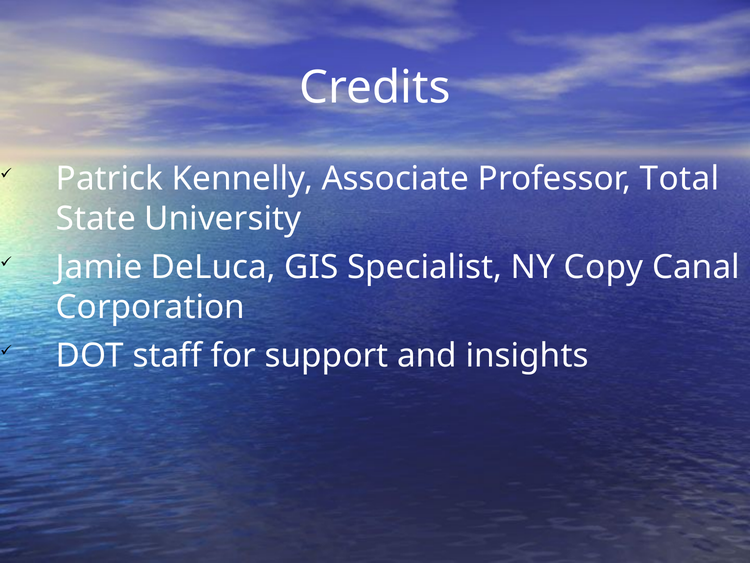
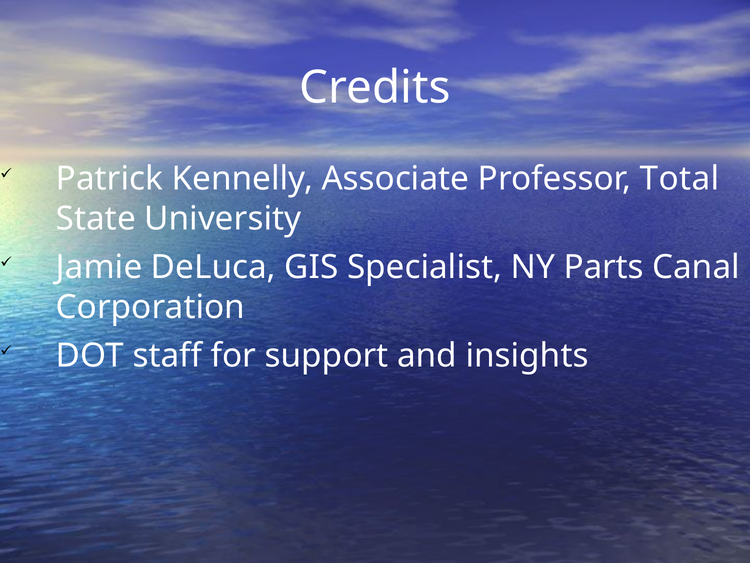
Copy: Copy -> Parts (604, 267)
